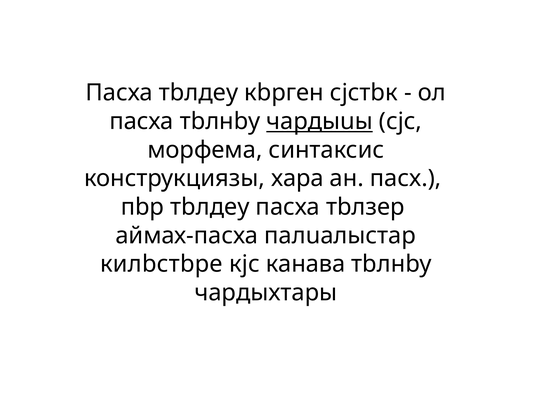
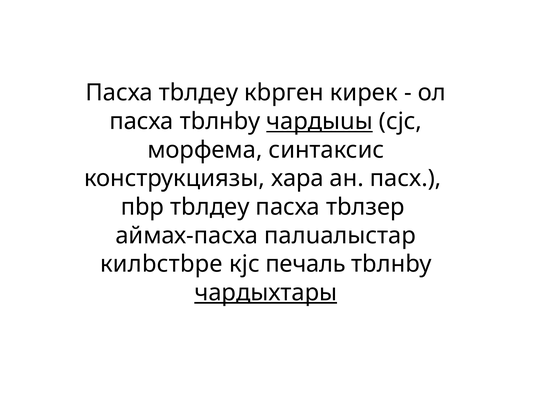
сjстbк: сjстbк -> кирек (364, 93)
канава: канава -> печаль (306, 264)
чардыхтары underline: none -> present (266, 292)
